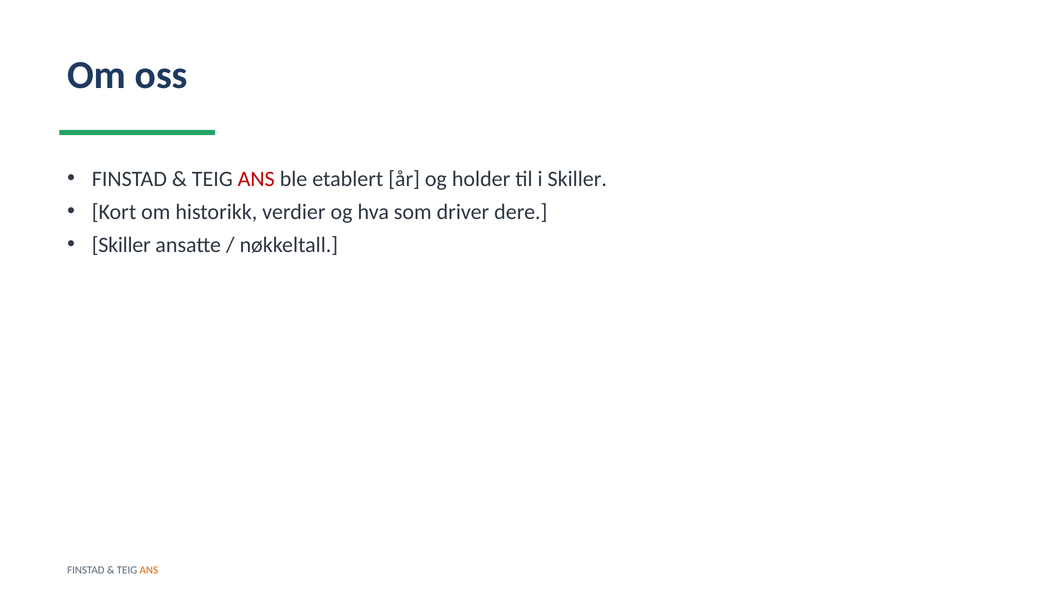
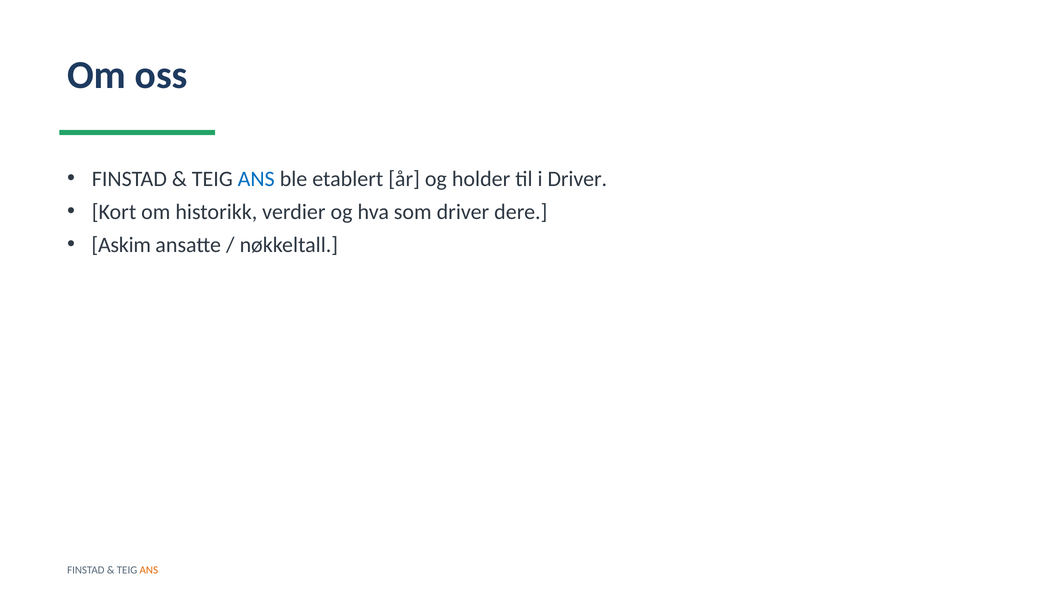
ANS colour: red -> blue (256, 179)
i Skiller: Skiller -> Driver (577, 179)
Skiller: Skiller -> Askim (121, 245)
